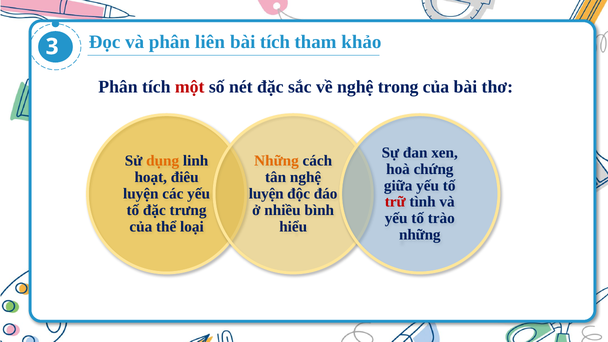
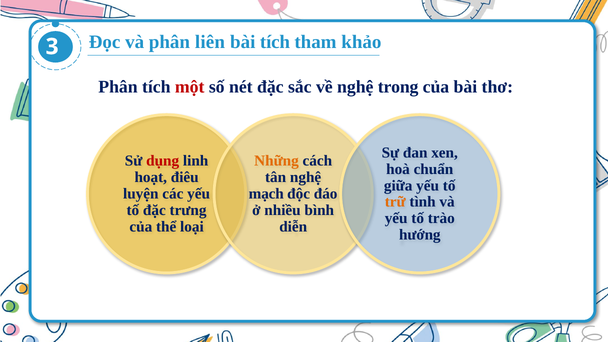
dụng colour: orange -> red (163, 161)
chứng: chứng -> chuẩn (433, 169)
luyện: luyện -> mạch (266, 194)
trữ colour: red -> orange (395, 202)
hiểu: hiểu -> diễn (293, 227)
những: những -> hướng (420, 235)
